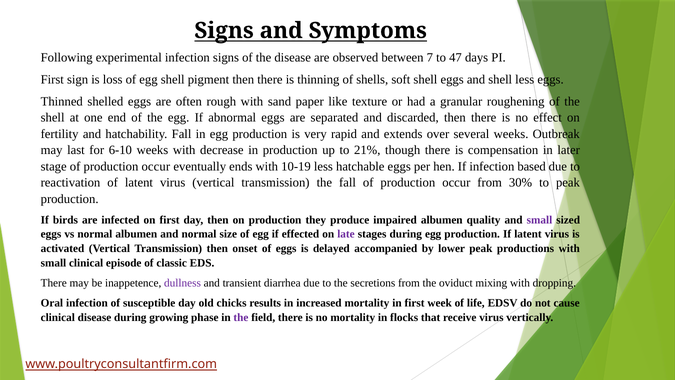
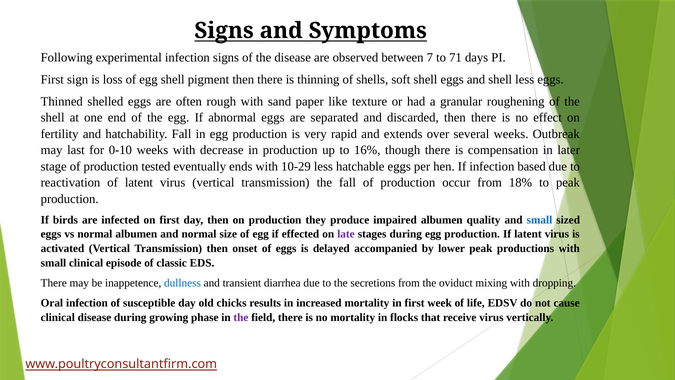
47: 47 -> 71 (455, 58)
6-10: 6-10 -> 0-10 (120, 150)
21%: 21% -> 16% (367, 150)
stage of production occur: occur -> tested (156, 166)
10-19: 10-19 -> 10-29 (296, 166)
30%: 30% -> 18% (521, 183)
small colour: purple -> blue (540, 220)
dullness colour: purple -> blue (183, 283)
